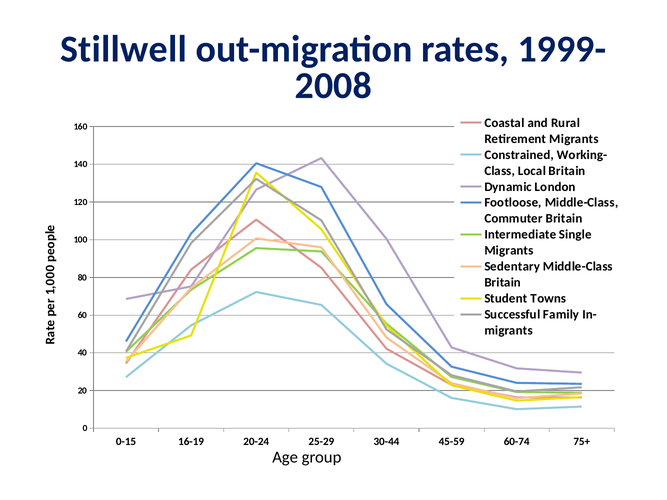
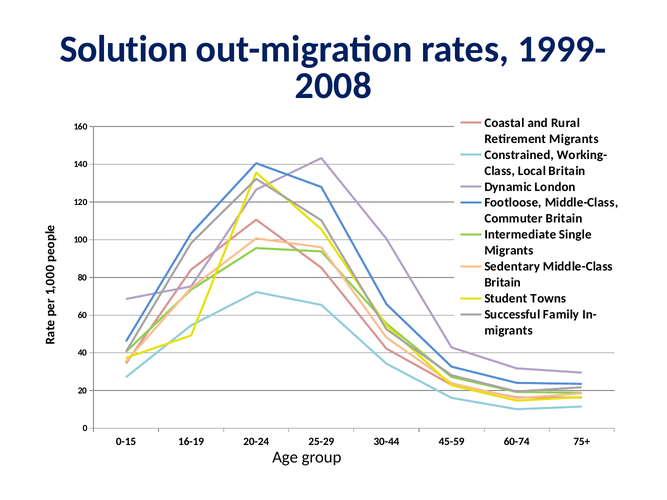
Stillwell: Stillwell -> Solution (124, 49)
